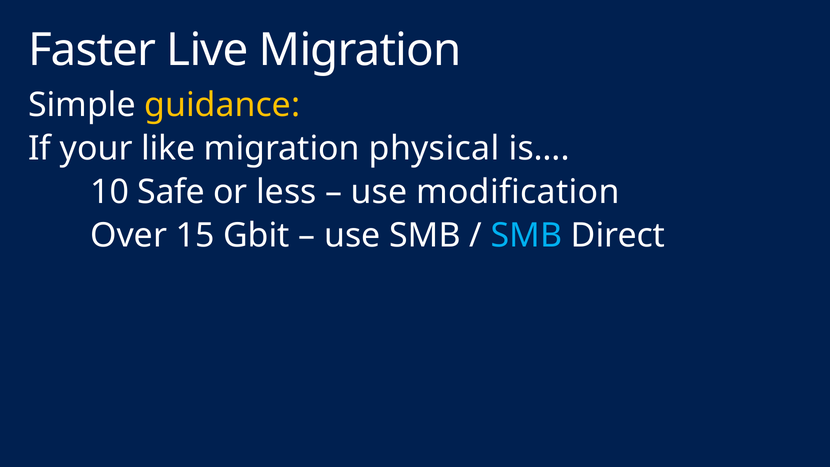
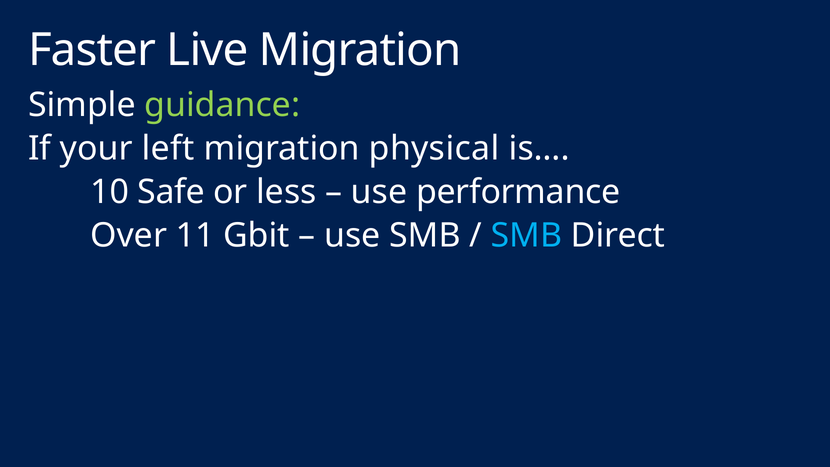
guidance colour: yellow -> light green (222, 105)
like: like -> left (168, 149)
modification: modification -> performance (518, 192)
15: 15 -> 11 (195, 235)
